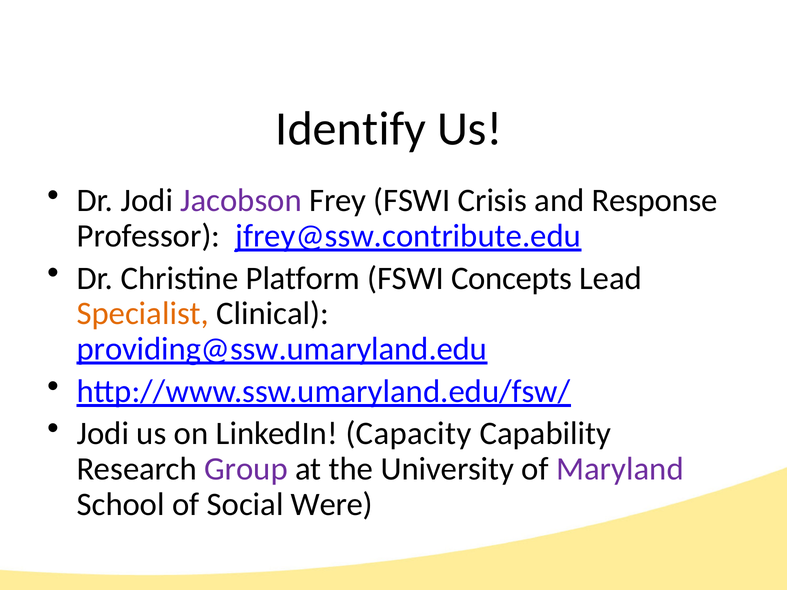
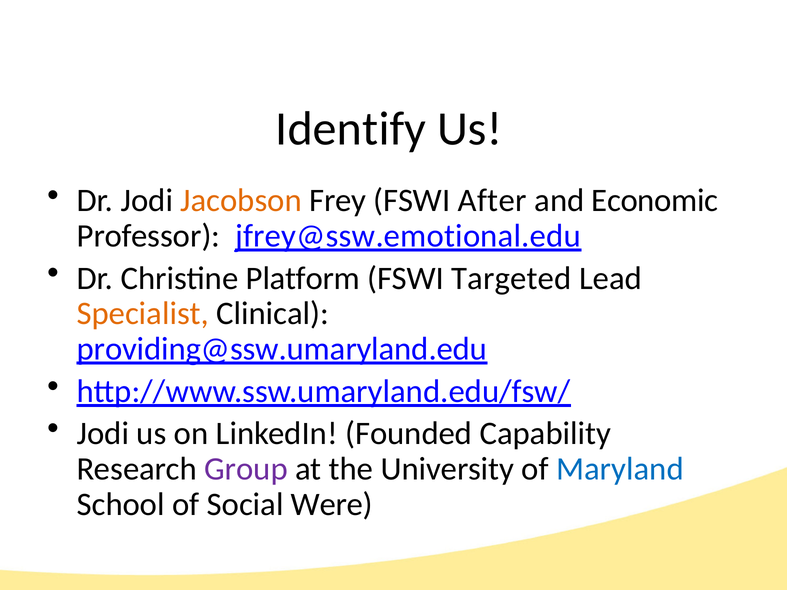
Jacobson colour: purple -> orange (241, 201)
Crisis: Crisis -> After (492, 201)
Response: Response -> Economic (655, 201)
jfrey@ssw.contribute.edu: jfrey@ssw.contribute.edu -> jfrey@ssw.emotional.edu (408, 236)
Concepts: Concepts -> Targeted (511, 278)
Capacity: Capacity -> Founded (409, 434)
Maryland colour: purple -> blue (620, 469)
